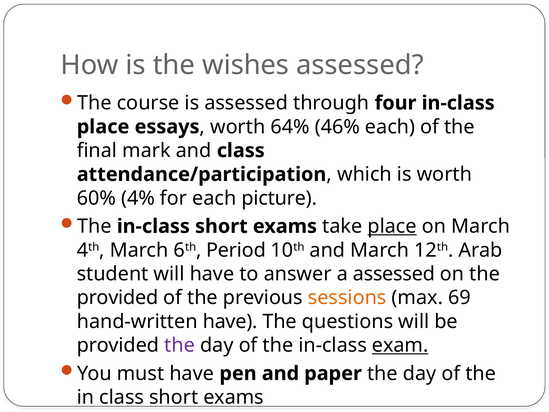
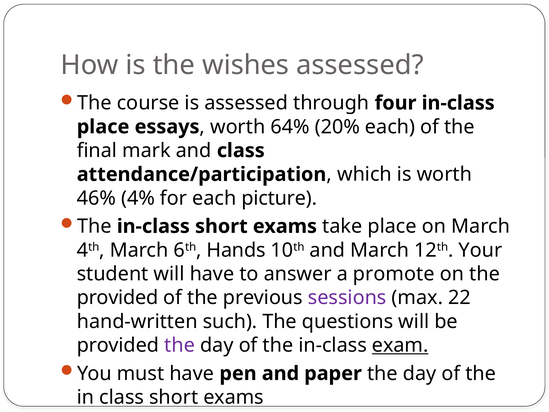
46%: 46% -> 20% (337, 127)
60%: 60% -> 46% (96, 198)
place underline: present -> none (392, 226)
Period: Period -> Hands (236, 250)
Arab: Arab -> Your (480, 250)
a assessed: assessed -> promote (394, 274)
sessions colour: orange -> purple (347, 298)
69: 69 -> 22 (460, 298)
hand-written have: have -> such (230, 321)
